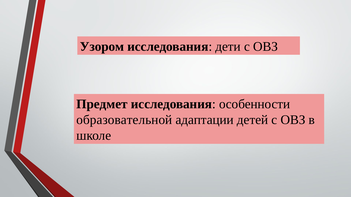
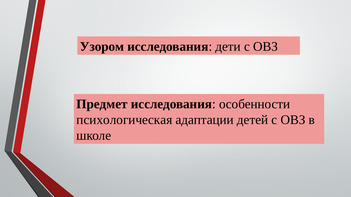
образовательной: образовательной -> психологическая (124, 120)
